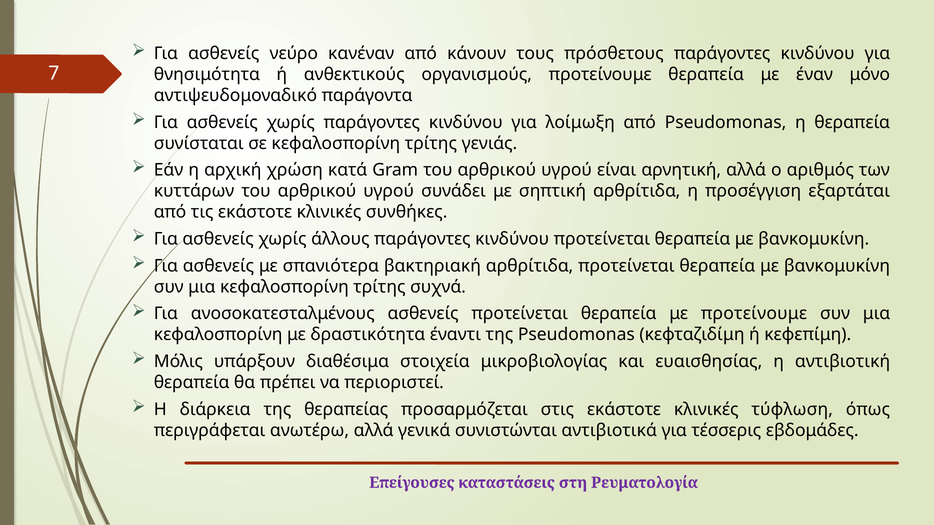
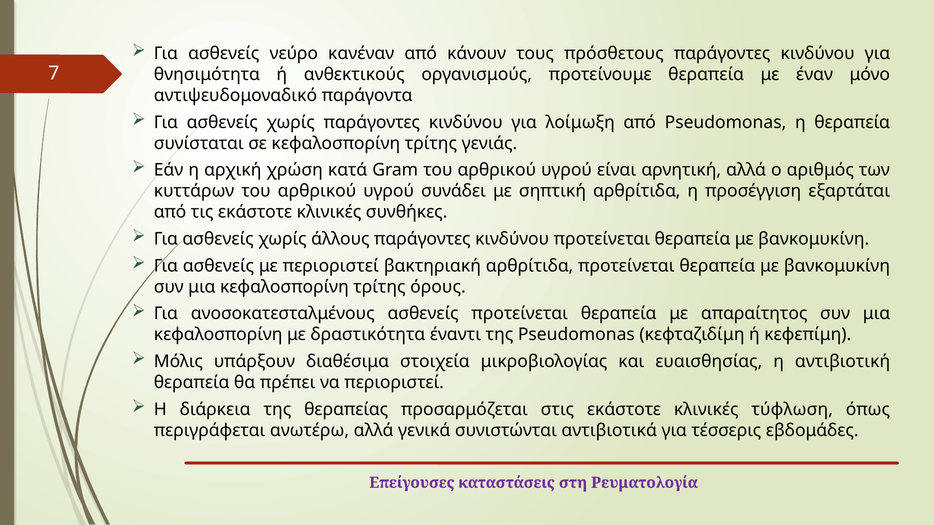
με σπανιότερα: σπανιότερα -> περιοριστεί (331, 266)
συχνά: συχνά -> όρους (438, 287)
με προτείνουμε: προτείνουμε -> απαραίτητος (754, 314)
